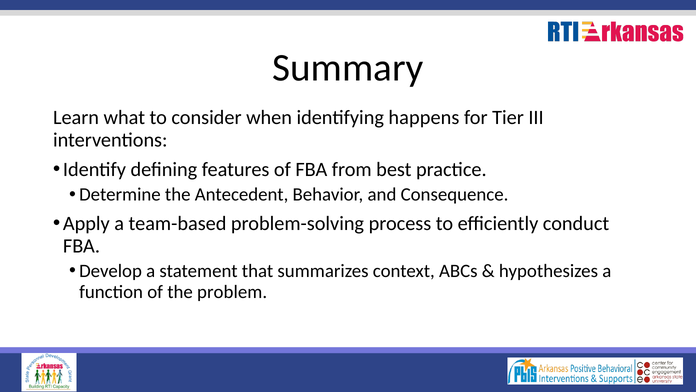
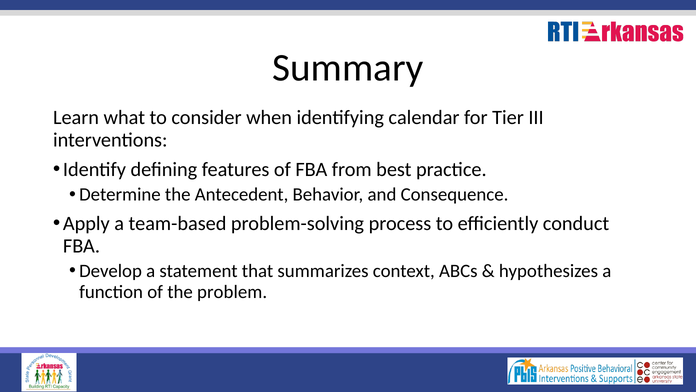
happens: happens -> calendar (424, 117)
